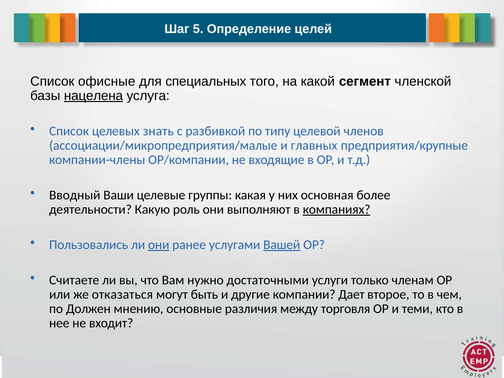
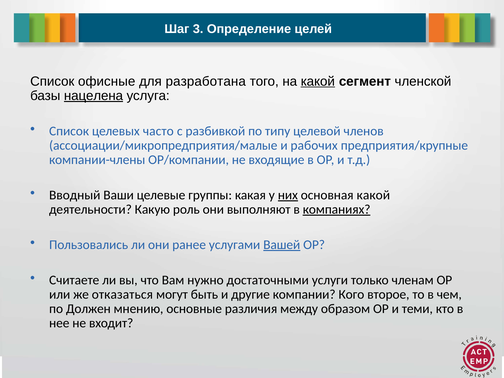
5: 5 -> 3 (198, 29)
специальных: специальных -> разработана (206, 81)
какой underline: none -> present (318, 81)
знать: знать -> часто (158, 131)
главных: главных -> рабочих (314, 145)
них underline: none -> present (288, 195)
основная более: более -> какой (373, 195)
они underline: present -> none (159, 245)
Дает: Дает -> Кого (351, 294)
торговля: торговля -> образом (346, 309)
